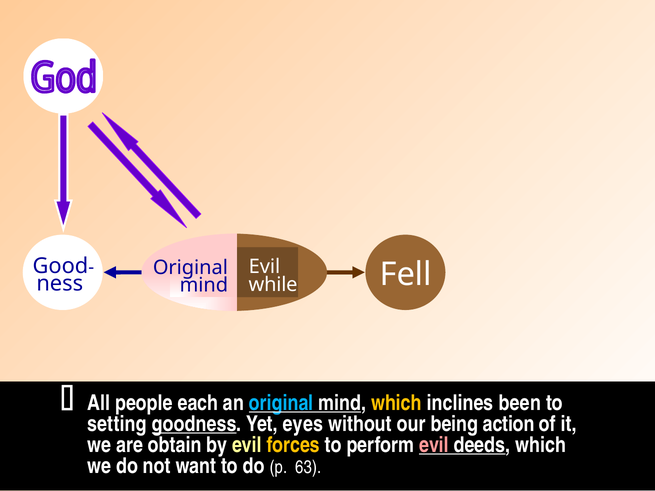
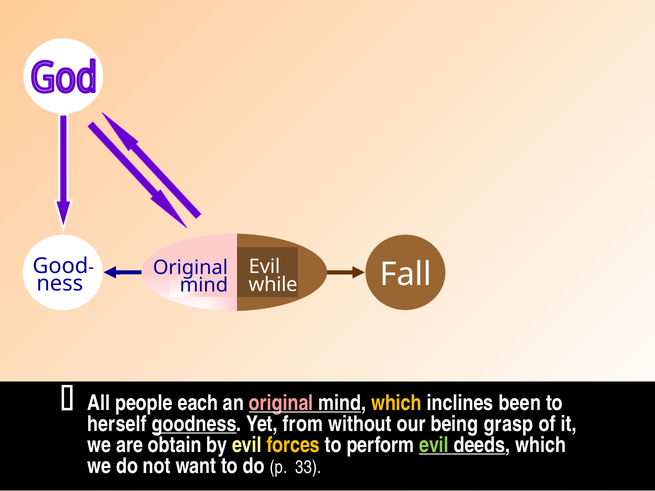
Fell: Fell -> Fall (406, 275)
original colour: light blue -> pink (281, 403)
setting: setting -> herself (117, 424)
eyes: eyes -> from (303, 424)
action: action -> grasp (508, 424)
evil colour: pink -> light green (434, 445)
63: 63 -> 33 (308, 468)
